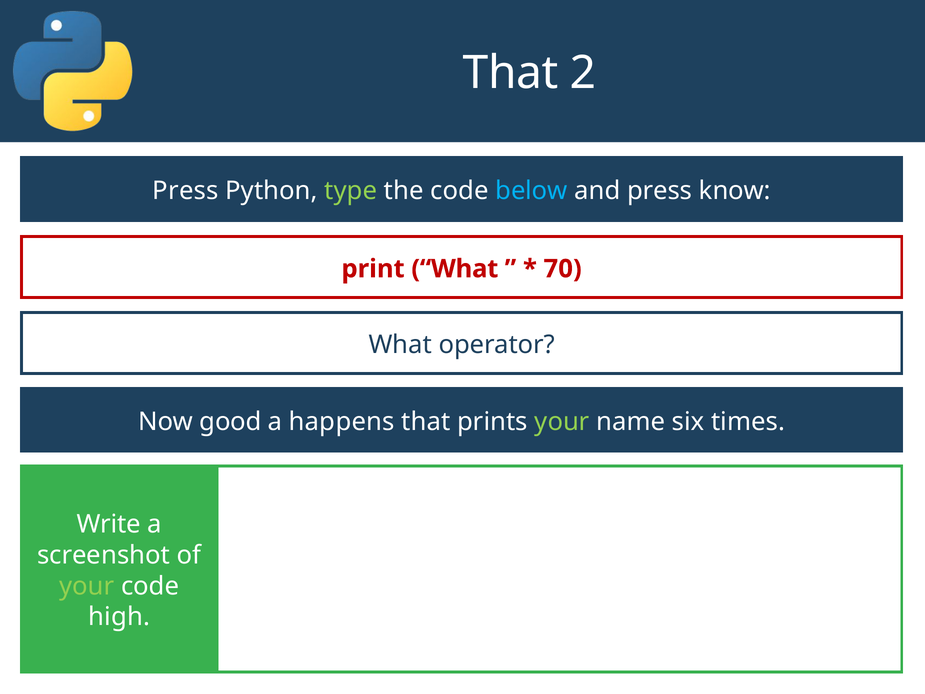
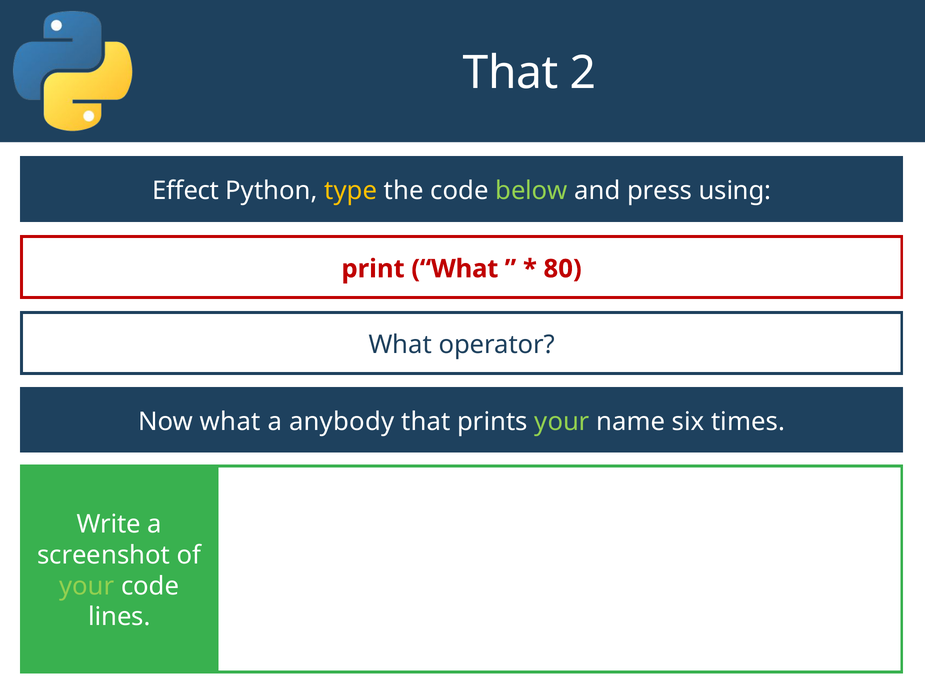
Press: Press -> Effect (186, 191)
type colour: light green -> yellow (351, 191)
below colour: light blue -> light green (531, 191)
know: know -> using (735, 191)
70: 70 -> 80 (563, 269)
Now good: good -> what (230, 421)
happens: happens -> anybody (342, 421)
high: high -> lines (119, 617)
